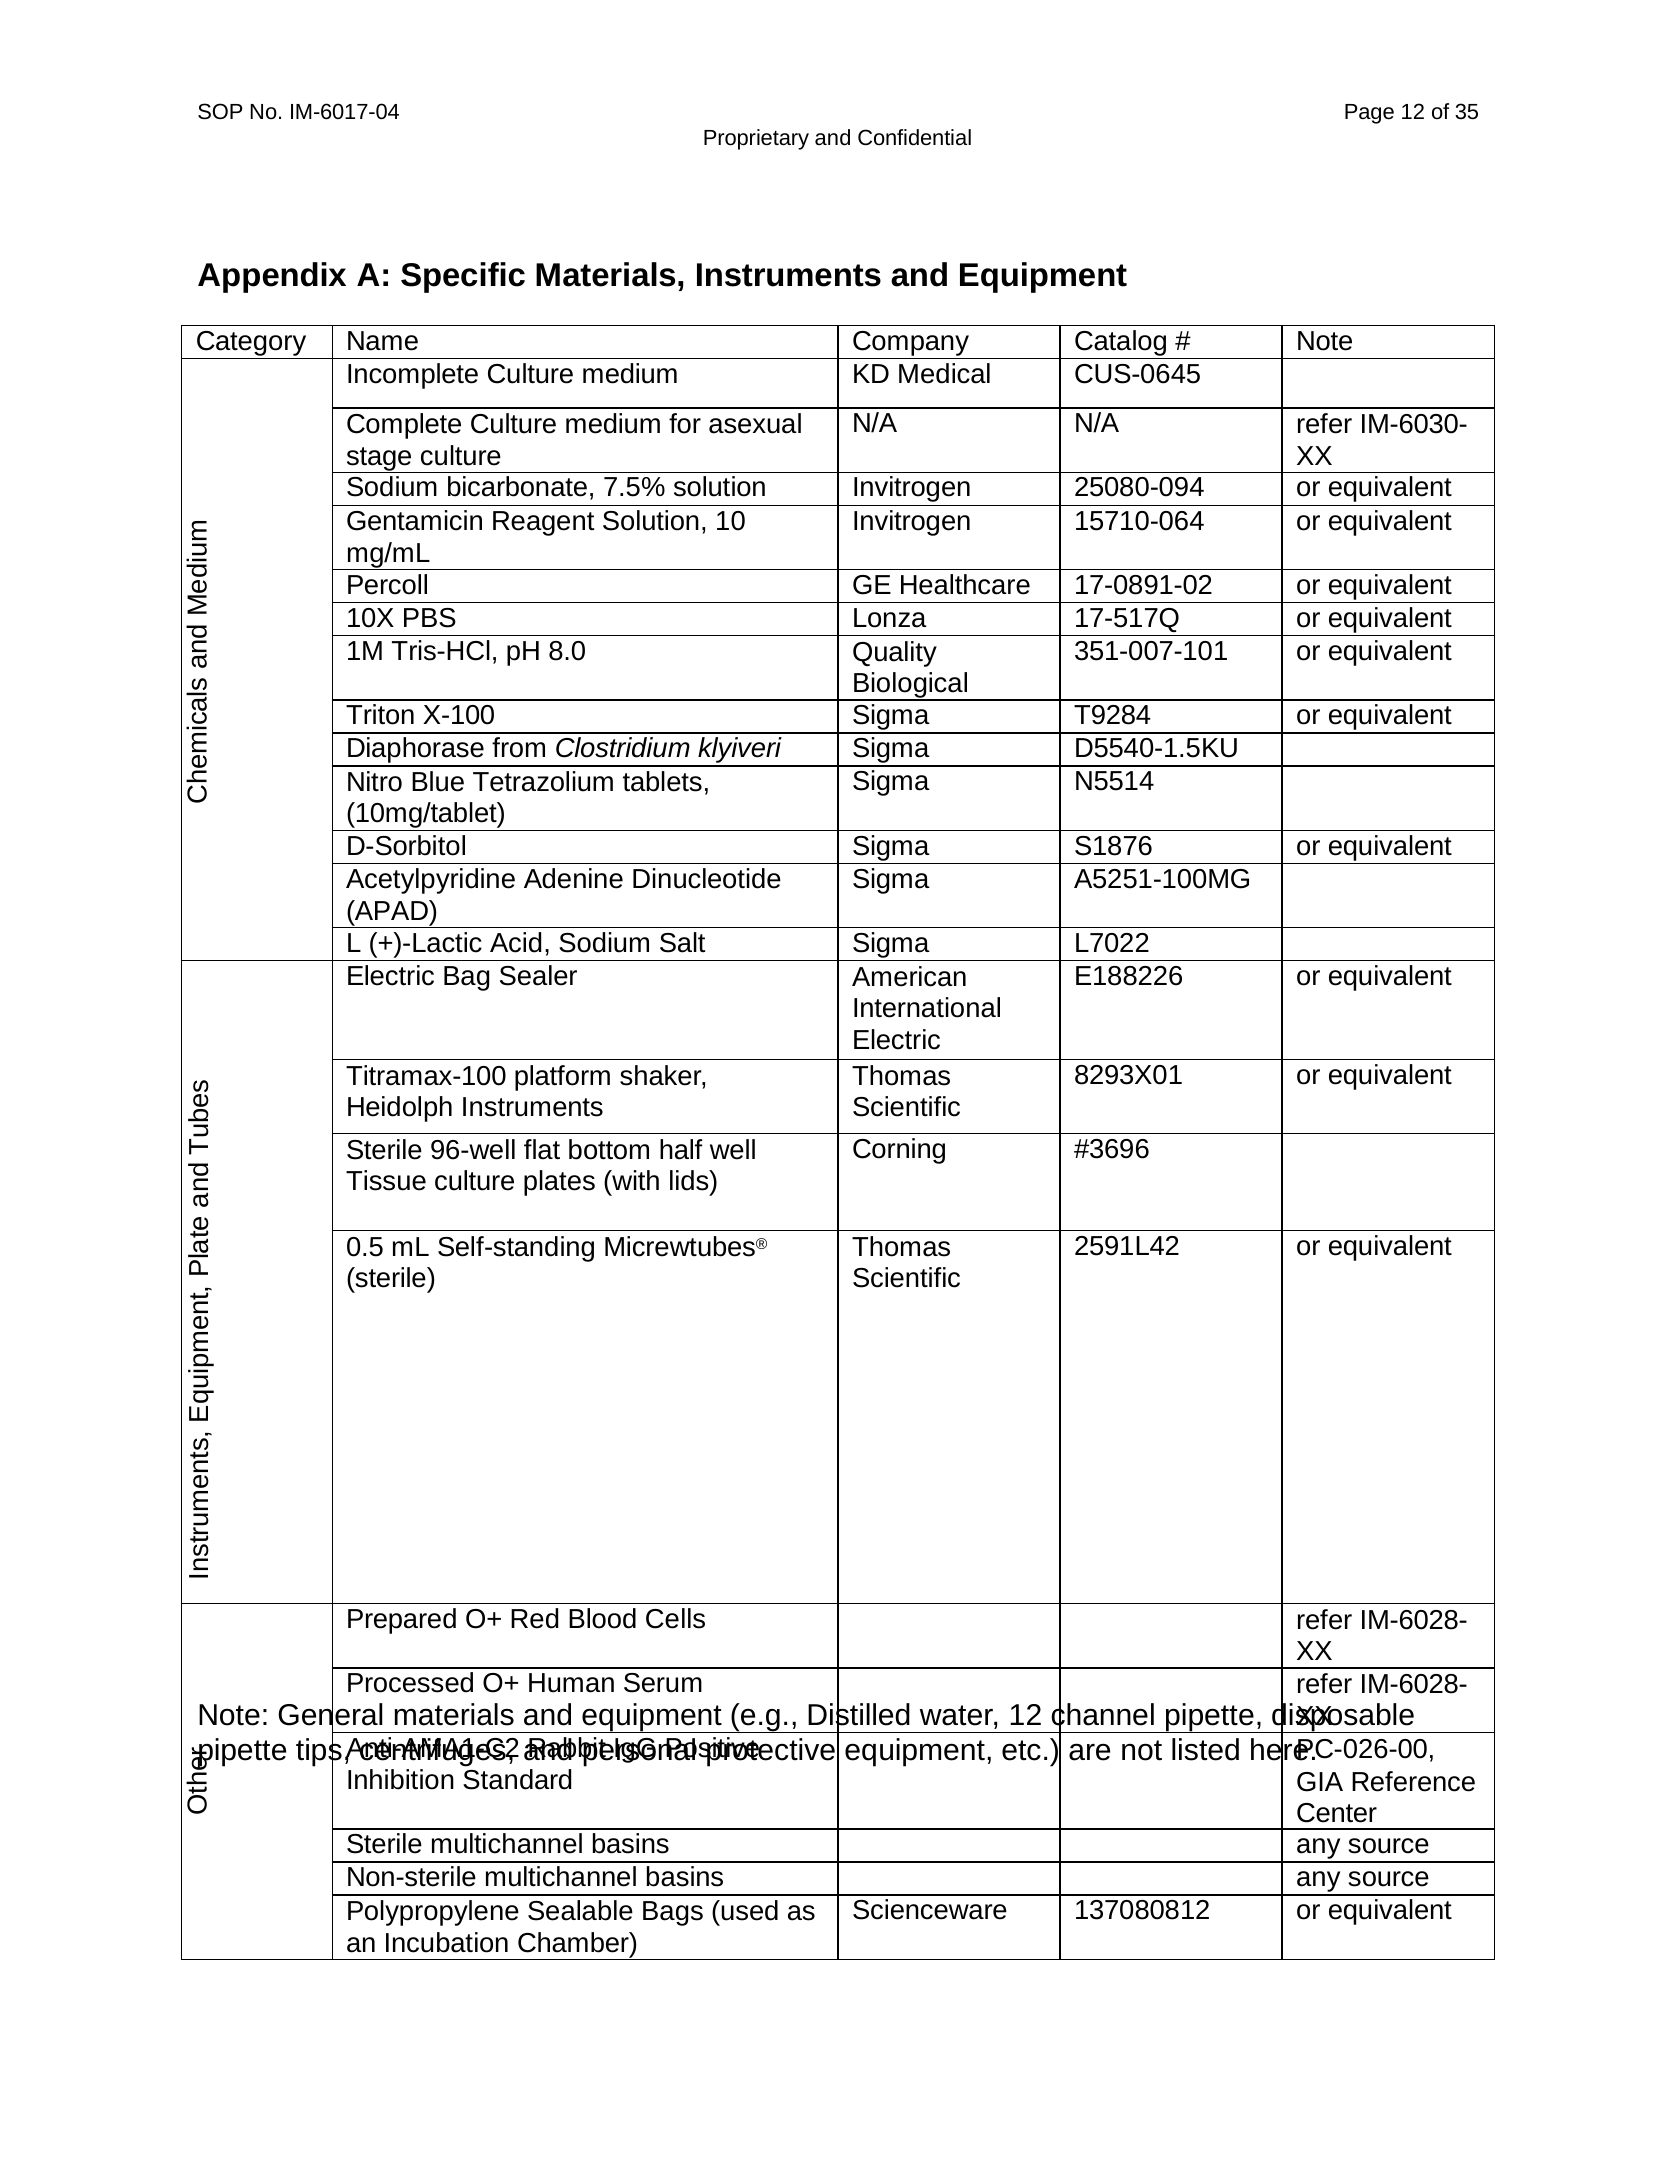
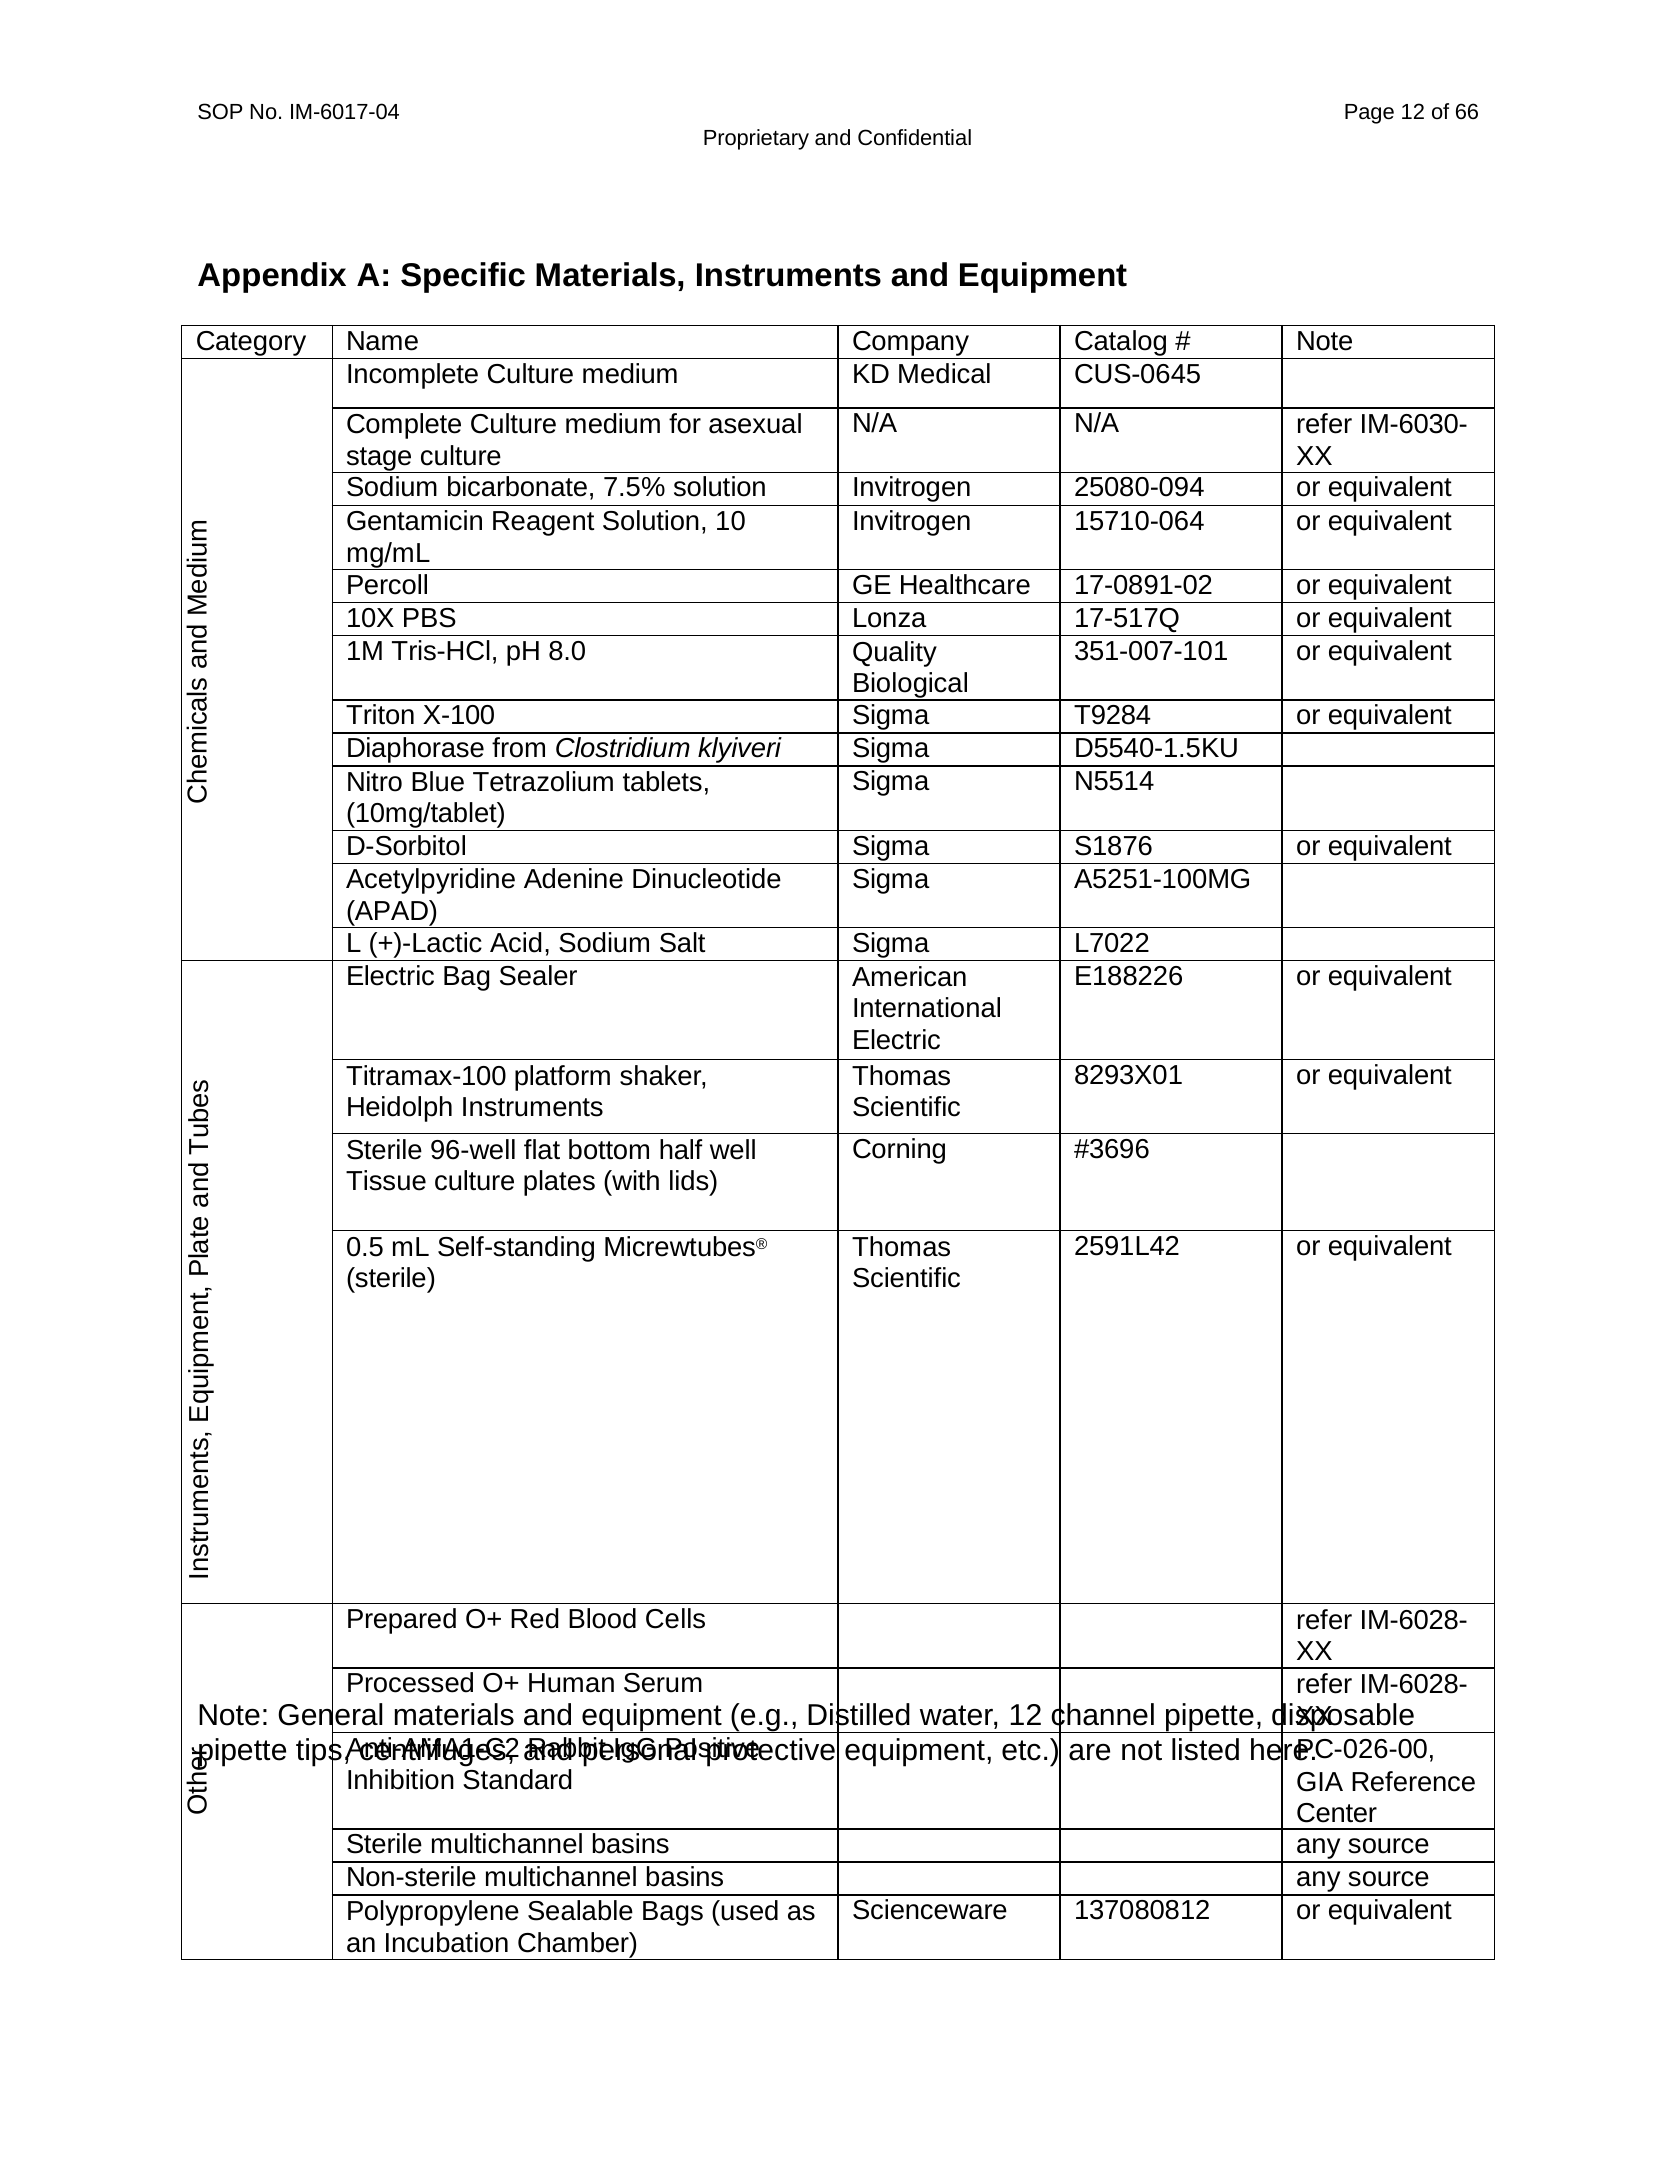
35: 35 -> 66 (1467, 113)
